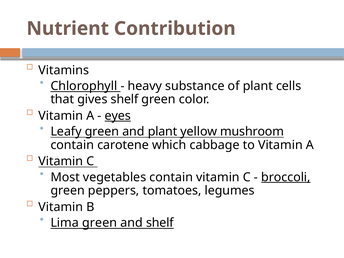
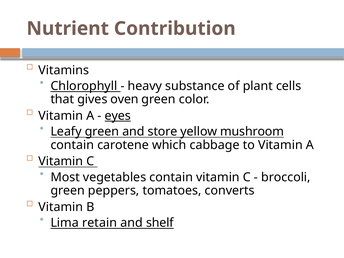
gives shelf: shelf -> oven (125, 99)
and plant: plant -> store (163, 132)
broccoli underline: present -> none (286, 177)
legumes: legumes -> converts (230, 191)
Lima green: green -> retain (100, 223)
